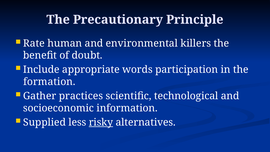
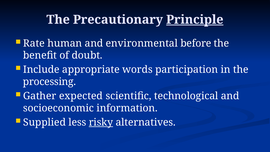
Principle underline: none -> present (195, 20)
killers: killers -> before (196, 43)
formation: formation -> processing (50, 82)
practices: practices -> expected (81, 96)
